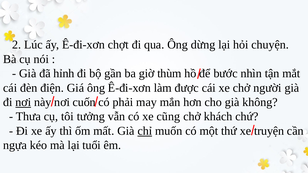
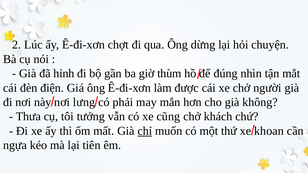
bước: bước -> đúng (226, 74)
nơi underline: present -> none (23, 102)
cuốn: cuốn -> lưng (84, 102)
truyện: truyện -> khoan (269, 131)
tuổi: tuổi -> tiên (92, 145)
